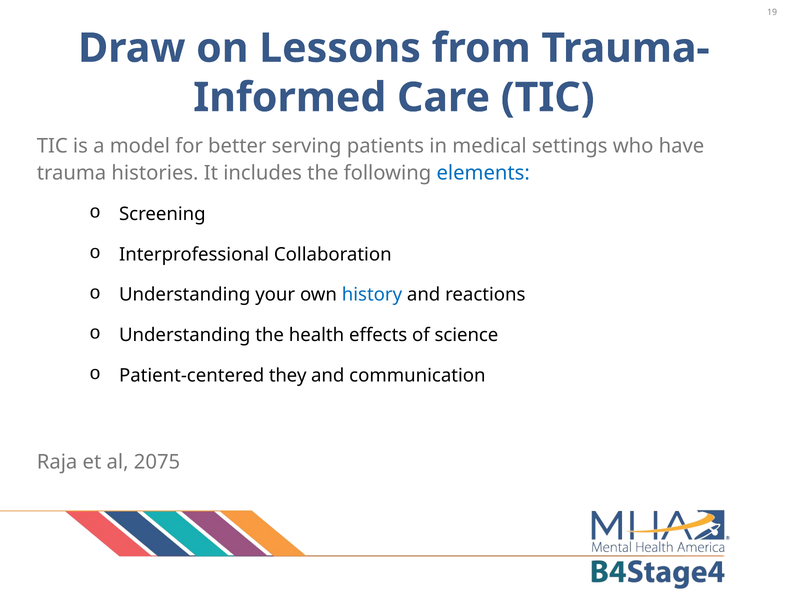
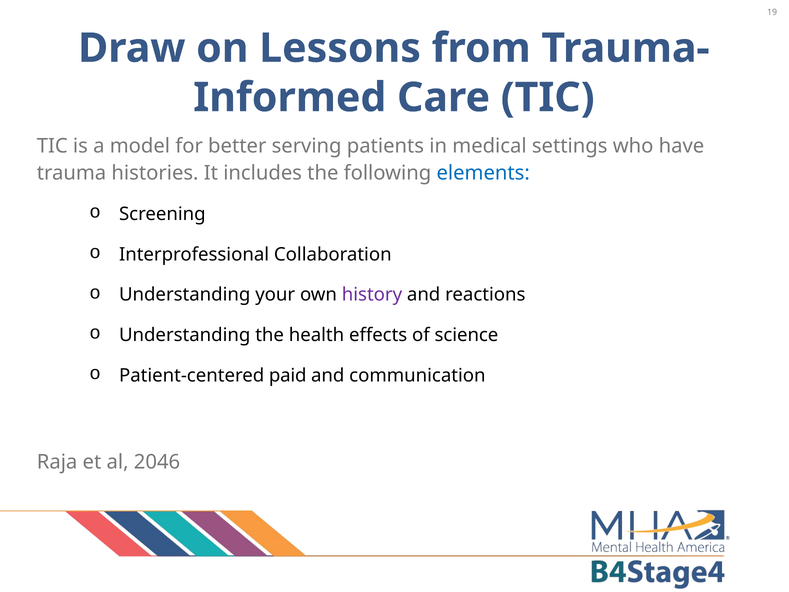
history colour: blue -> purple (372, 295)
they: they -> paid (288, 375)
2075: 2075 -> 2046 (157, 462)
